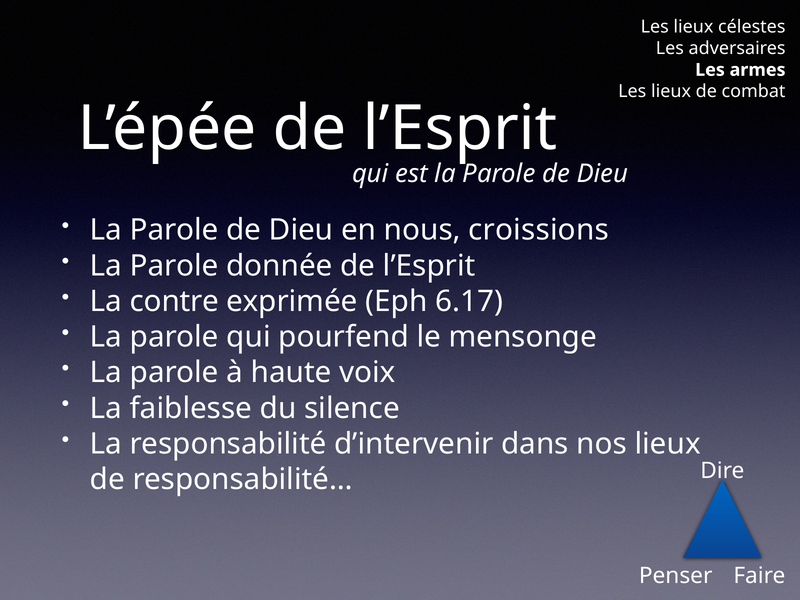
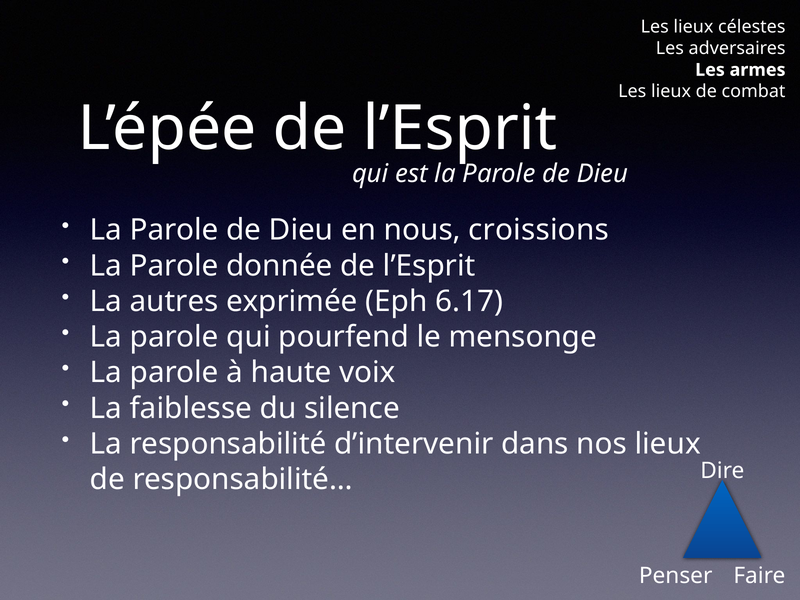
contre: contre -> autres (174, 301)
